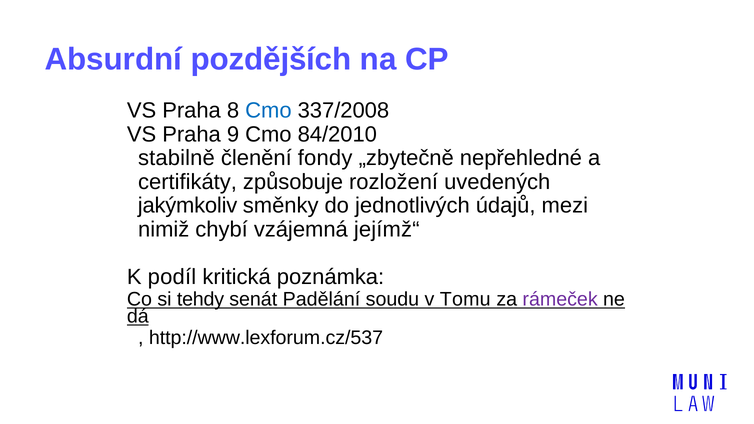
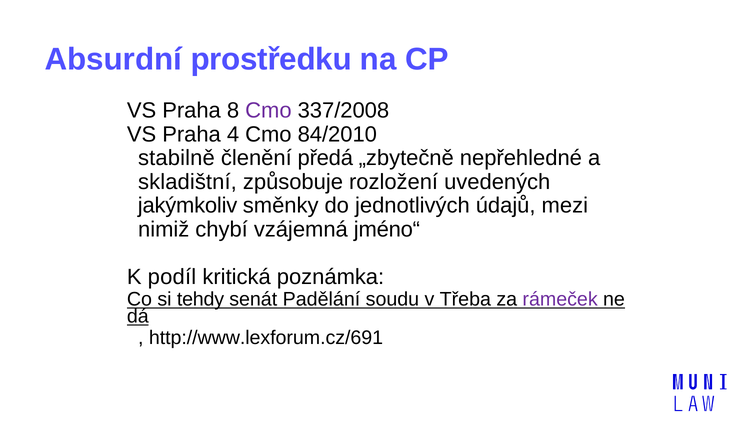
pozdějších: pozdějších -> prostředku (271, 59)
Cmo colour: blue -> purple (268, 111)
9: 9 -> 4 (233, 134)
fondy: fondy -> předá (325, 158)
certifikáty: certifikáty -> skladištní (187, 182)
jejímž“: jejímž“ -> jméno“ (387, 229)
Tomu: Tomu -> Třeba (465, 299)
http://www.lexforum.cz/537: http://www.lexforum.cz/537 -> http://www.lexforum.cz/691 (266, 338)
